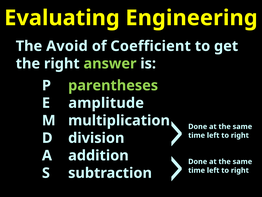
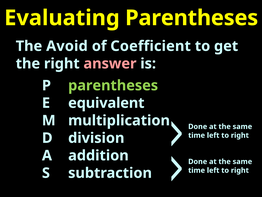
Evaluating Engineering: Engineering -> Parentheses (192, 18)
answer colour: light green -> pink (110, 63)
amplitude: amplitude -> equivalent (106, 103)
